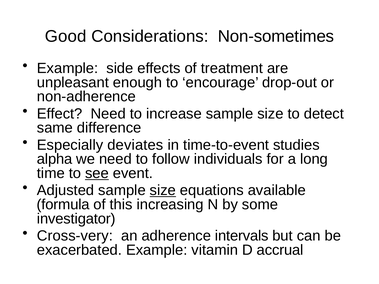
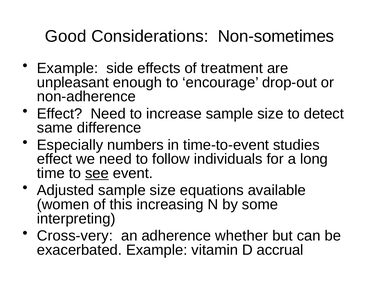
deviates: deviates -> numbers (135, 145)
alpha: alpha -> effect (55, 159)
size underline: present -> none (163, 191)
formula: formula -> women (63, 205)
investigator: investigator -> interpreting (76, 219)
intervals: intervals -> whether (242, 236)
